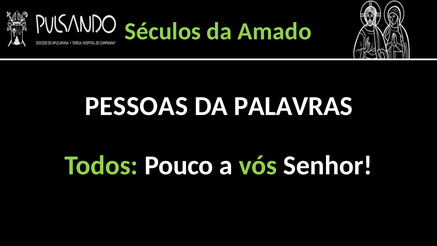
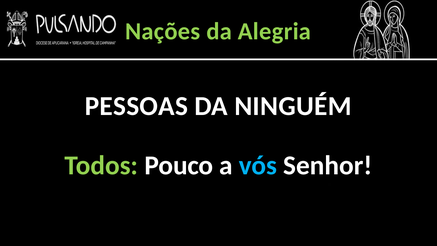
Séculos: Séculos -> Nações (163, 31)
Amado: Amado -> Alegria (274, 31)
PALAVRAS: PALAVRAS -> NINGUÉM (293, 106)
vós colour: light green -> light blue (258, 165)
